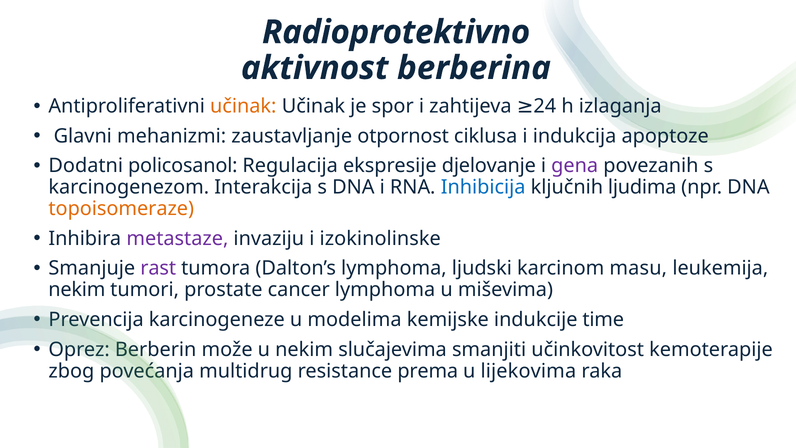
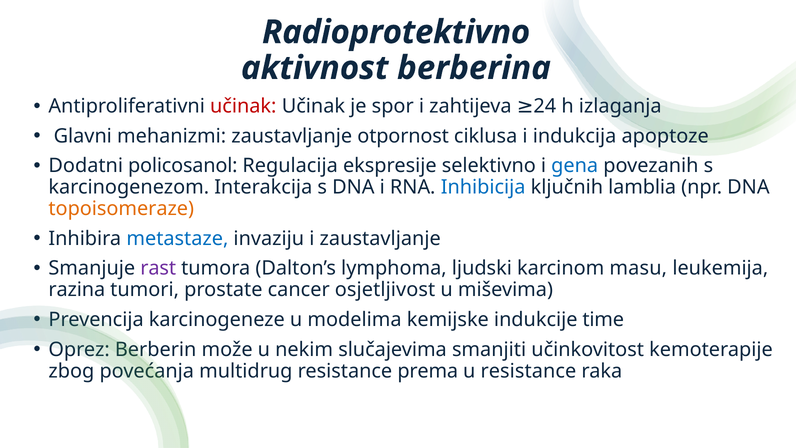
učinak colour: orange -> red (243, 106)
djelovanje: djelovanje -> selektivno (489, 166)
gena colour: purple -> blue (575, 166)
ljudima: ljudima -> lamblia (642, 187)
metastaze colour: purple -> blue (177, 238)
i izokinolinske: izokinolinske -> zaustavljanje (380, 238)
nekim: nekim -> razina (77, 290)
cancer lymphoma: lymphoma -> osjetljivost (385, 290)
u lijekovima: lijekovima -> resistance (528, 371)
